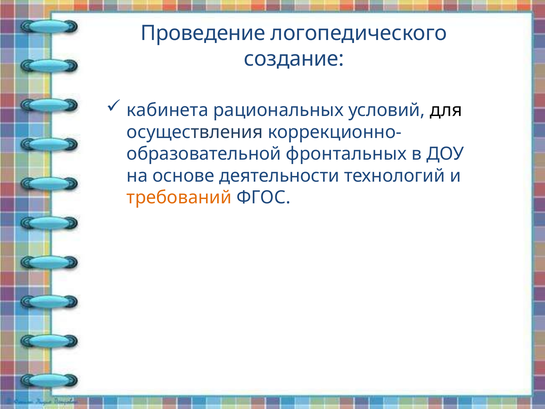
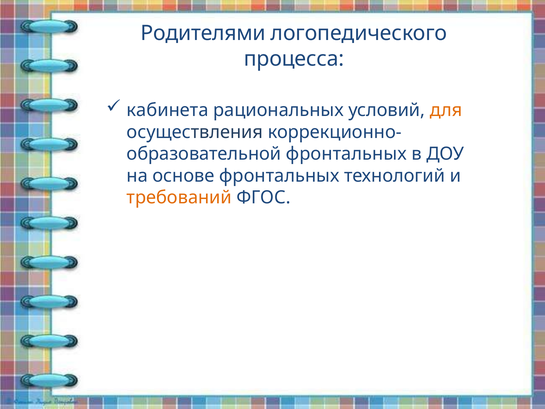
Проведение: Проведение -> Родителями (203, 33)
создание: создание -> процесса (294, 59)
для colour: black -> orange (446, 110)
основе деятельности: деятельности -> фронтальных (279, 176)
